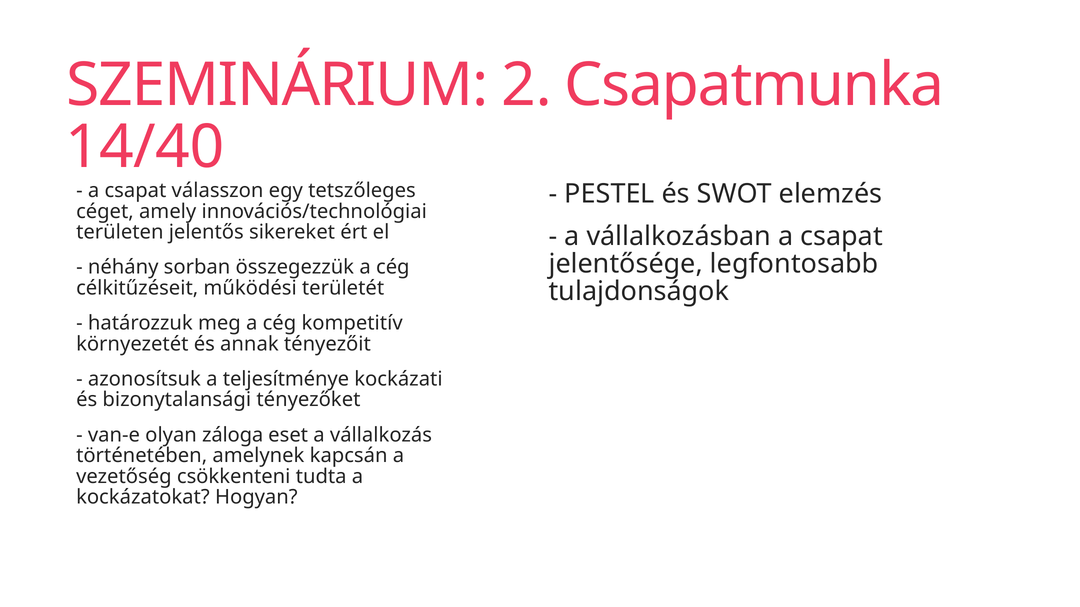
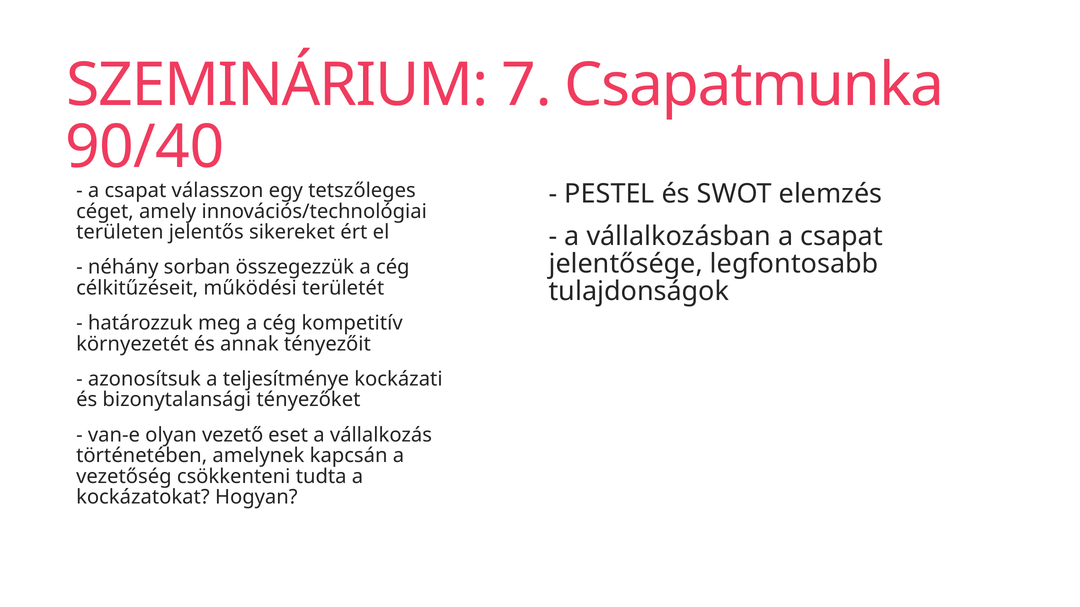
2: 2 -> 7 (527, 85)
14/40: 14/40 -> 90/40 (145, 147)
záloga: záloga -> vezető (233, 435)
